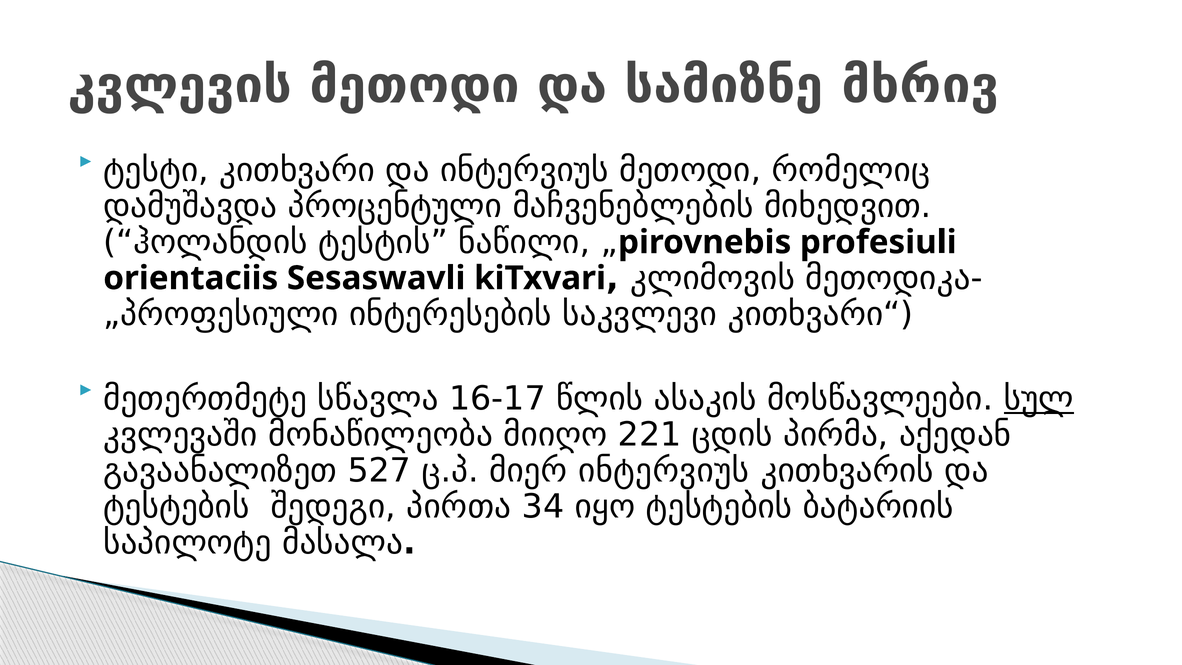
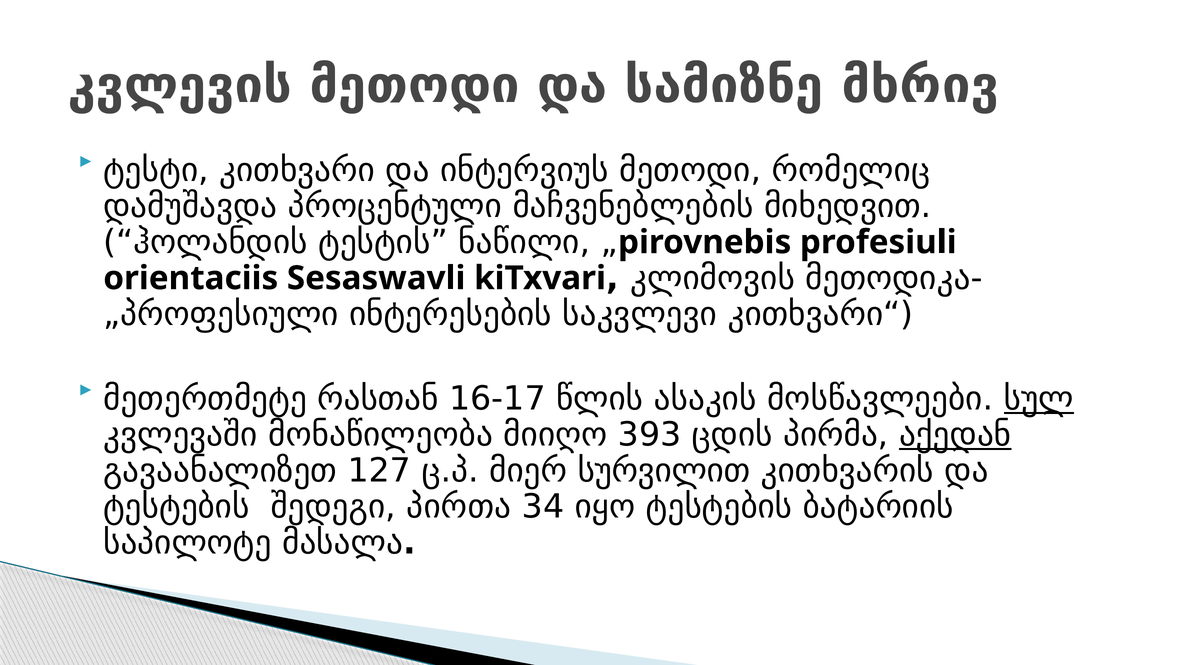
სწავლა: სწავლა -> რასთან (378, 399)
221: 221 -> 393 (650, 435)
აქედან underline: none -> present (955, 435)
527: 527 -> 127 (379, 471)
მიერ ინტერვიუს: ინტერვიუს -> სურვილით (664, 471)
